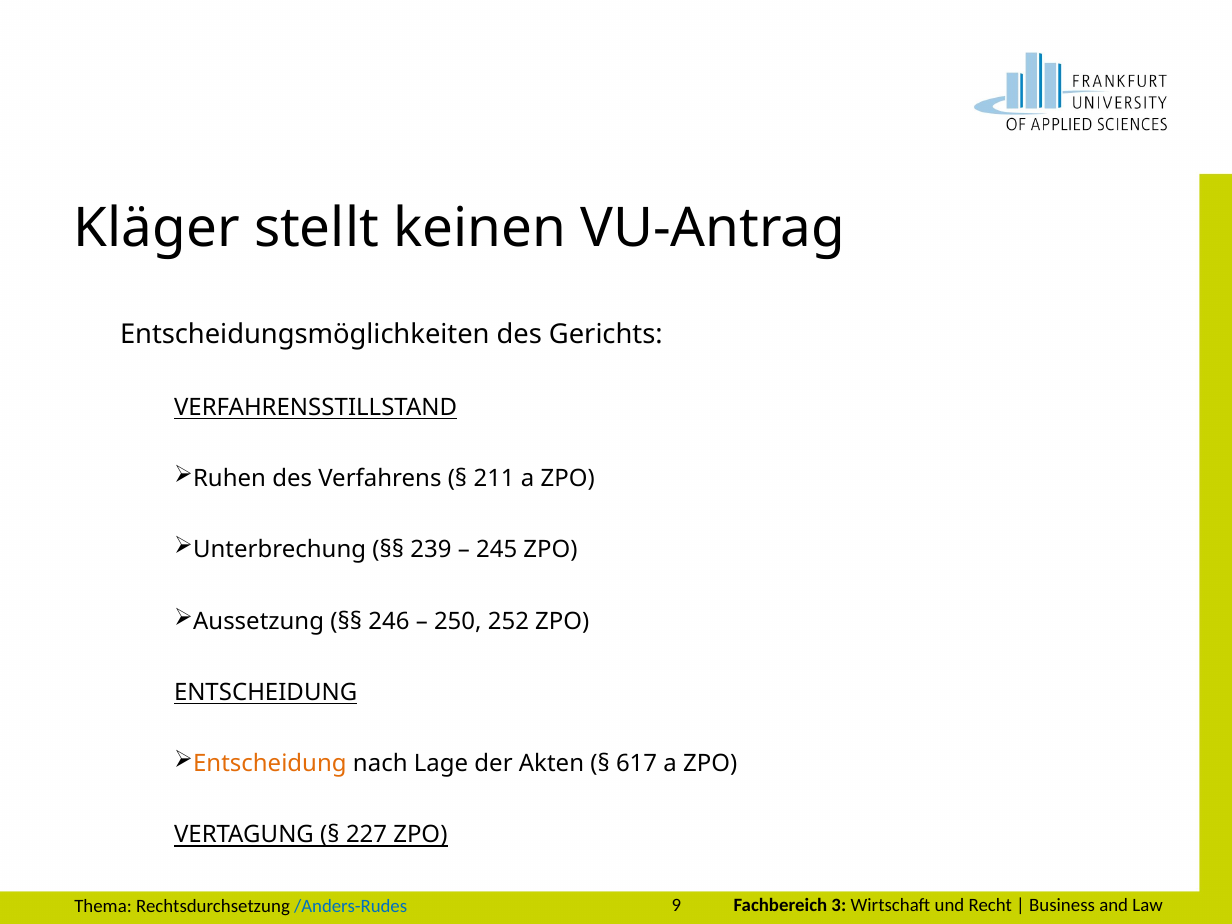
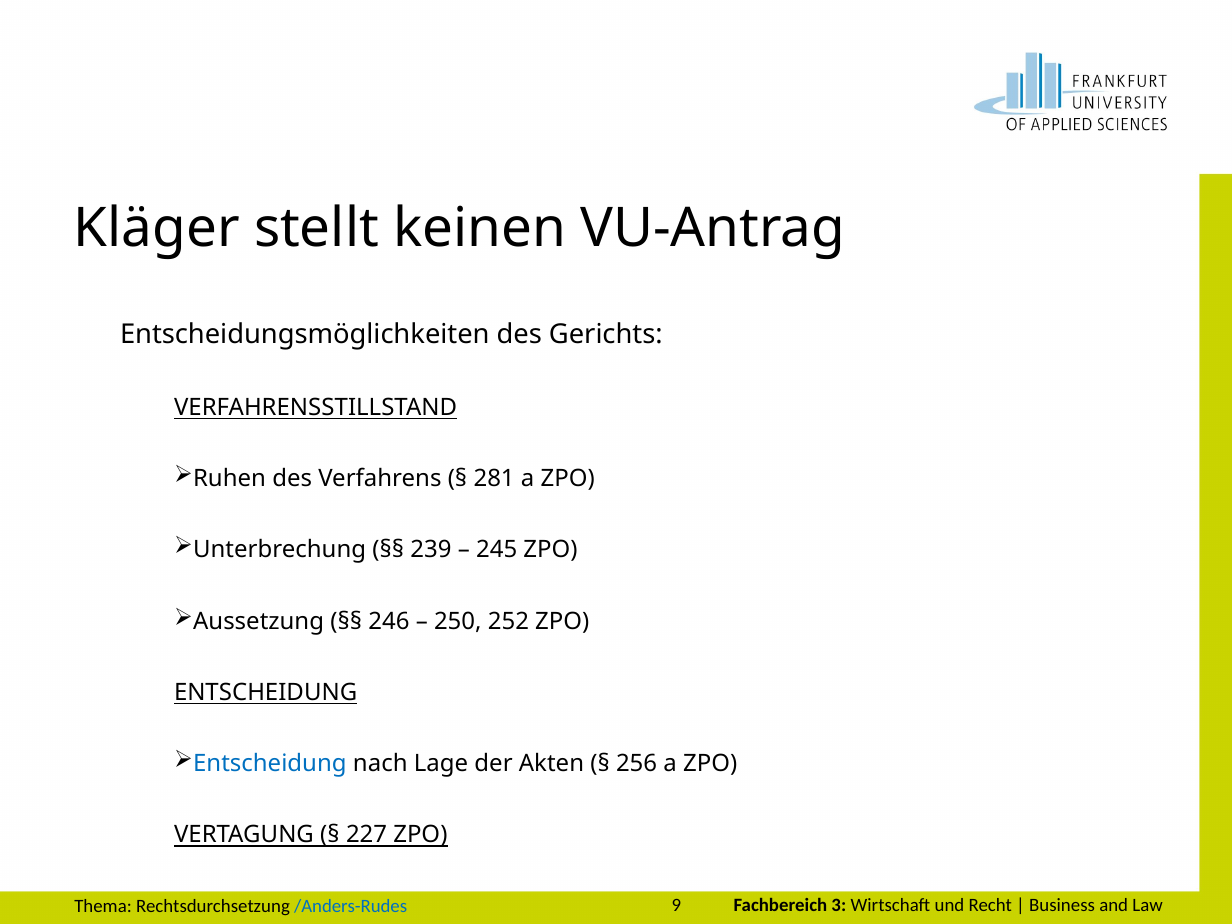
211: 211 -> 281 (494, 479)
Entscheidung colour: orange -> blue (270, 764)
617: 617 -> 256 (637, 764)
